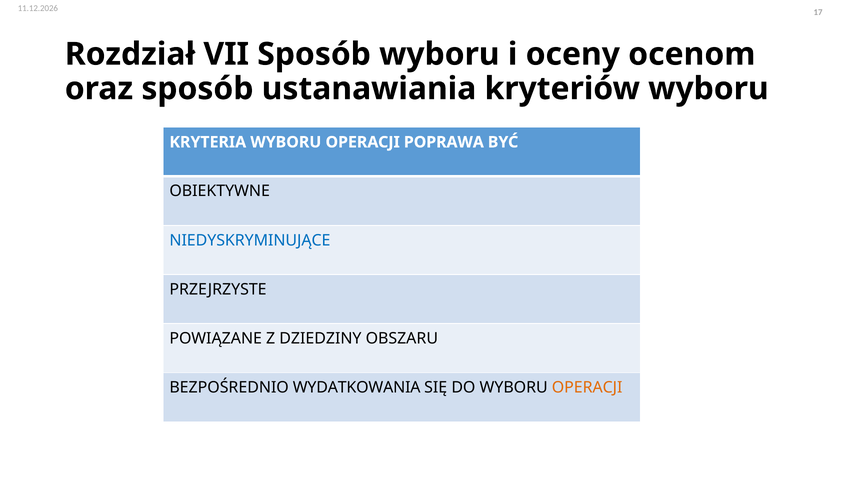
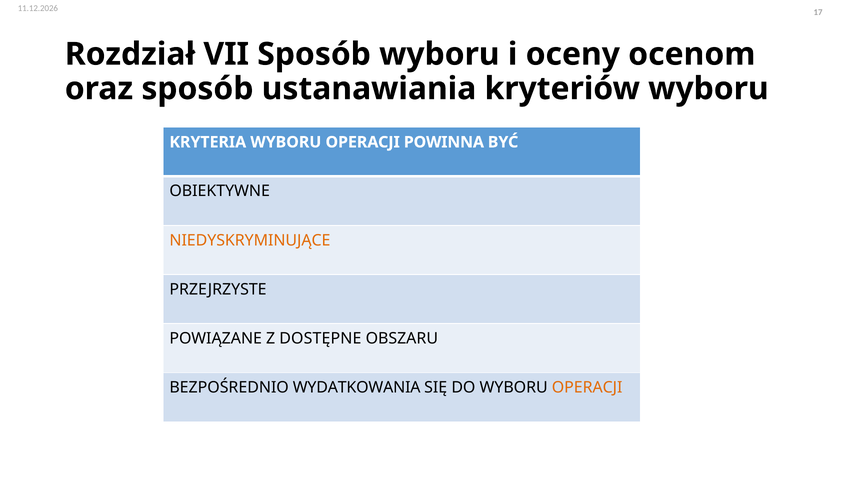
POPRAWA: POPRAWA -> POWINNA (444, 142)
NIEDYSKRYMINUJĄCE colour: blue -> orange (250, 240)
DZIEDZINY: DZIEDZINY -> DOSTĘPNE (320, 339)
